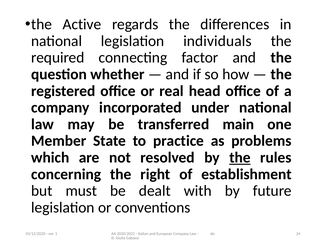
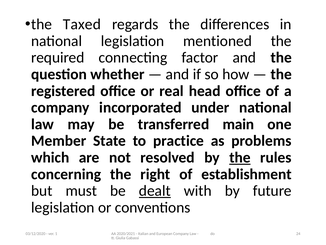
Active: Active -> Taxed (82, 24)
individuals: individuals -> mentioned (217, 41)
dealt underline: none -> present (155, 190)
